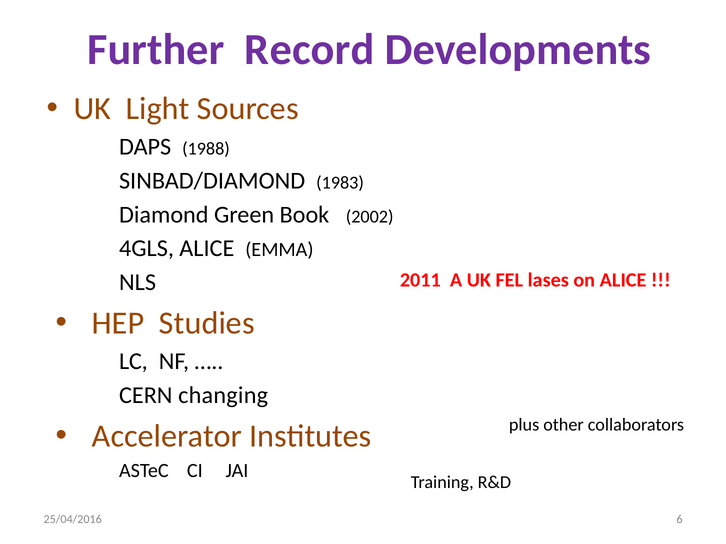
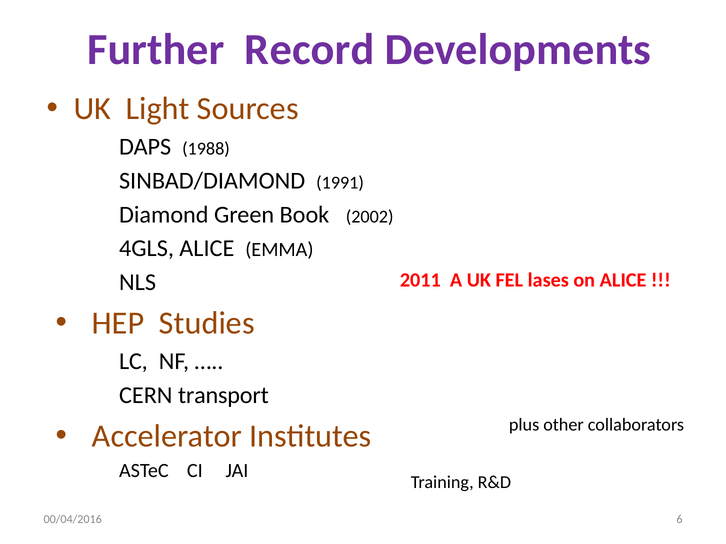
1983: 1983 -> 1991 (340, 183)
changing: changing -> transport (223, 396)
25/04/2016: 25/04/2016 -> 00/04/2016 (73, 520)
